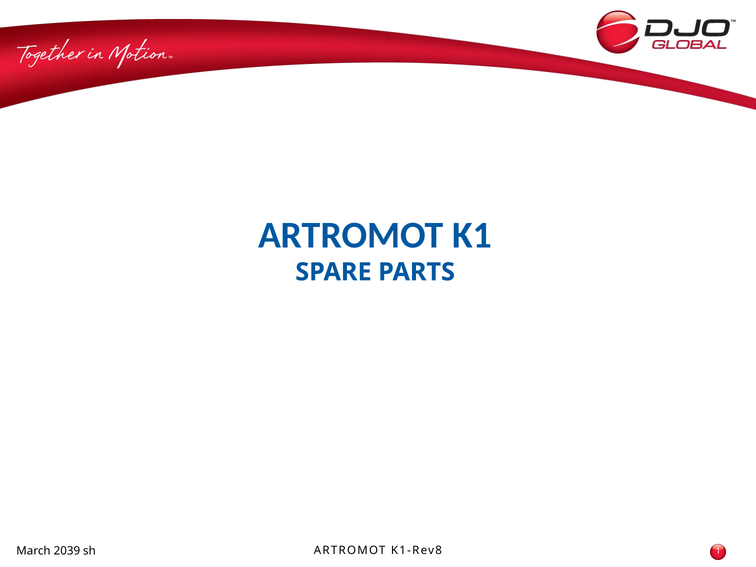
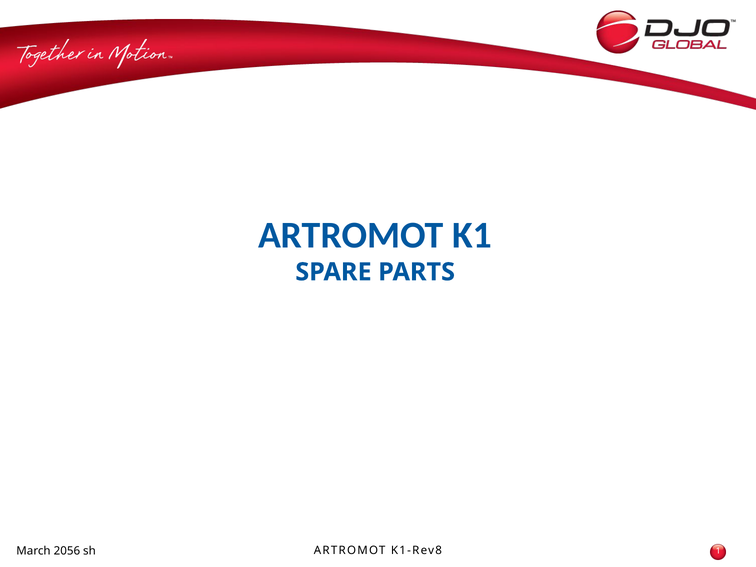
2039: 2039 -> 2056 (67, 551)
